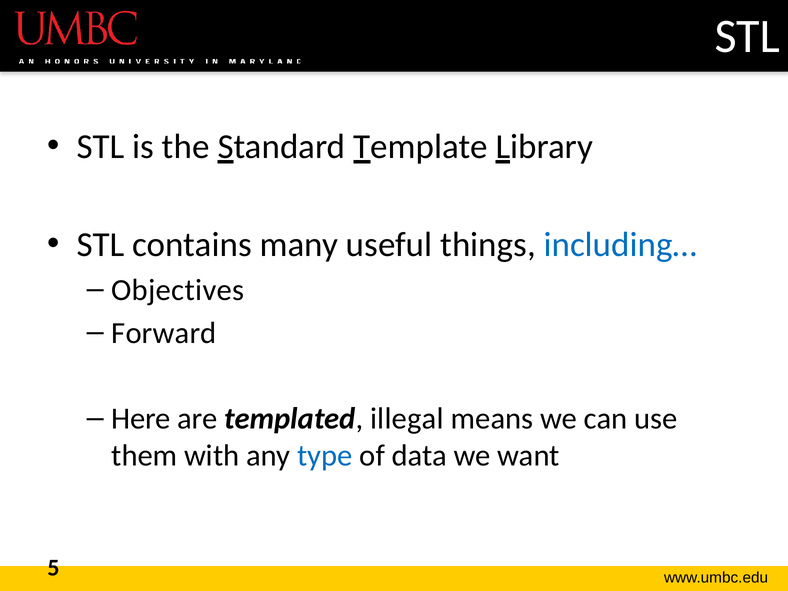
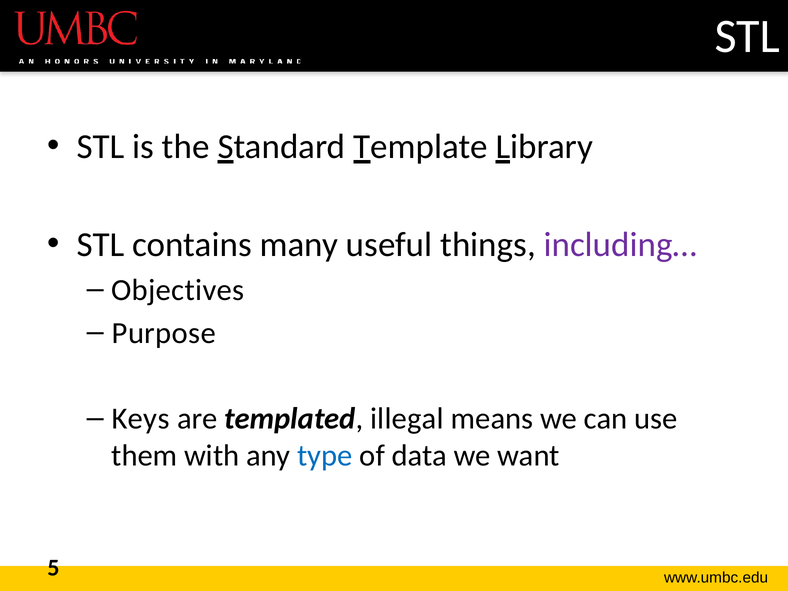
including… colour: blue -> purple (620, 245)
Forward: Forward -> Purpose (164, 333)
Here: Here -> Keys (141, 419)
